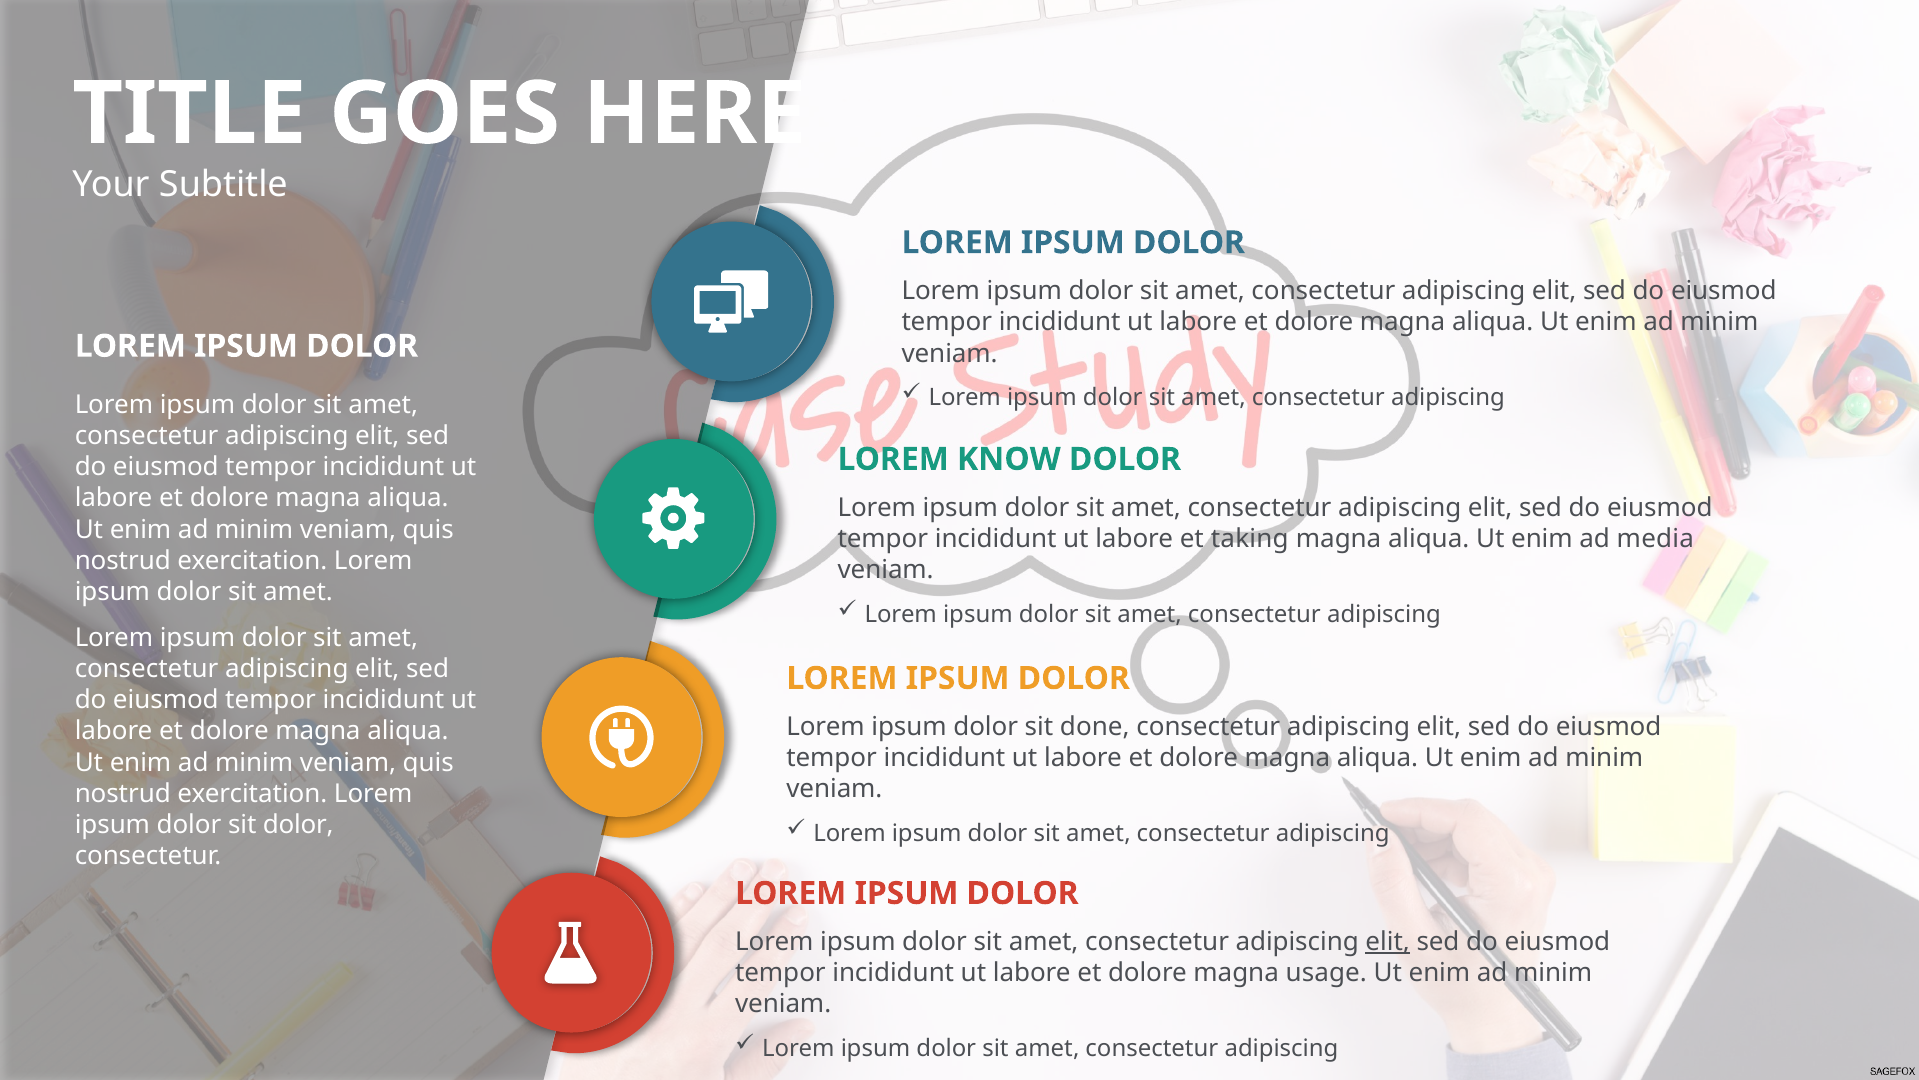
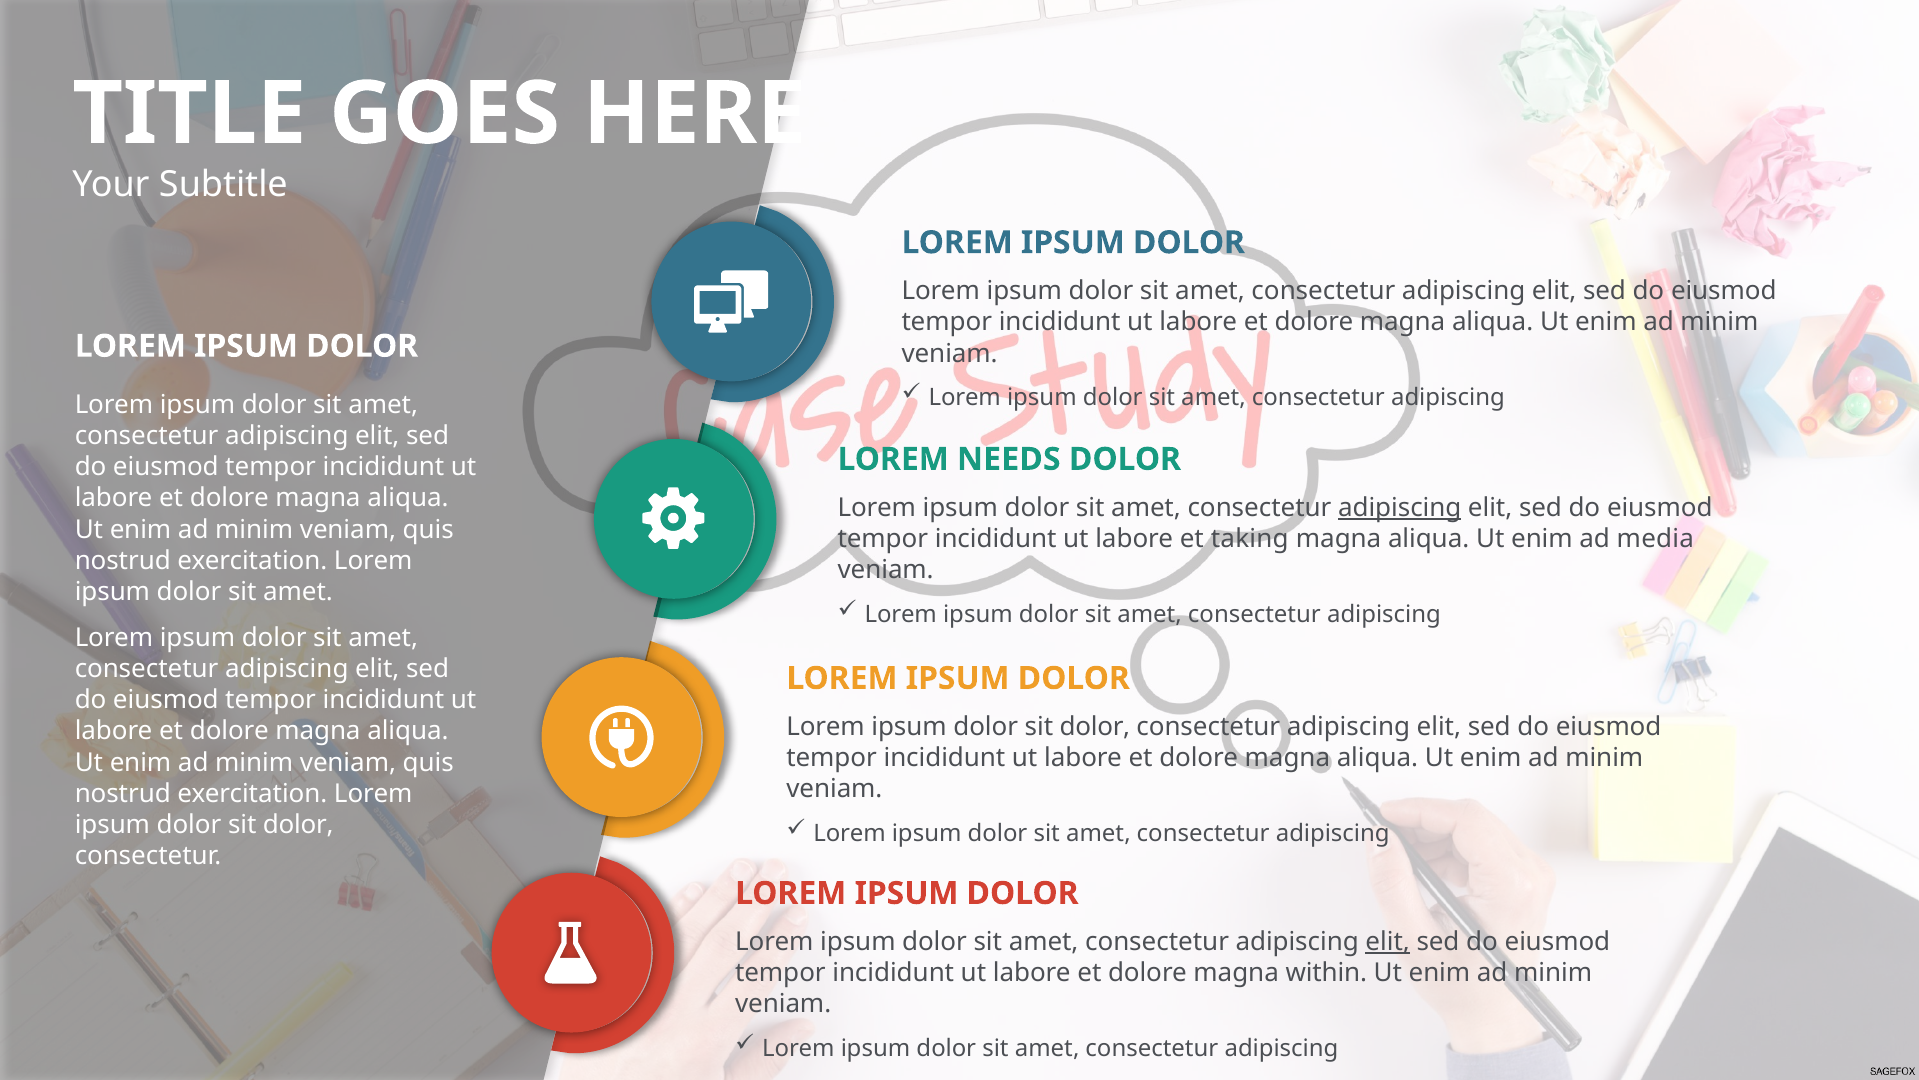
KNOW: KNOW -> NEEDS (1009, 459)
adipiscing underline: none -> present (1400, 507)
done: done -> dolor (1095, 726)
usage: usage -> within (1326, 972)
